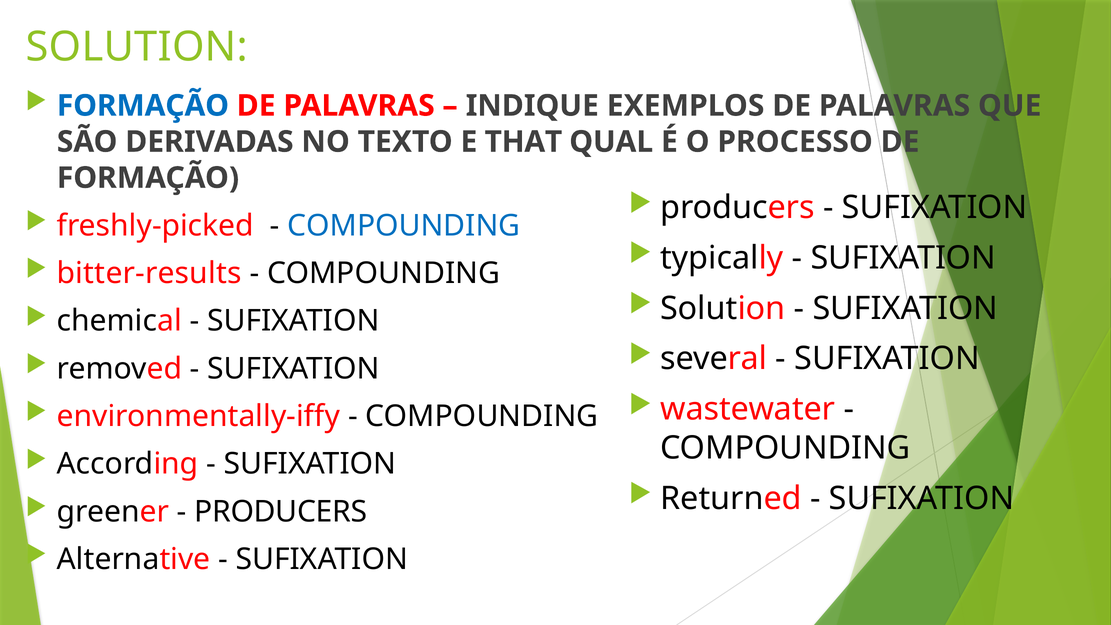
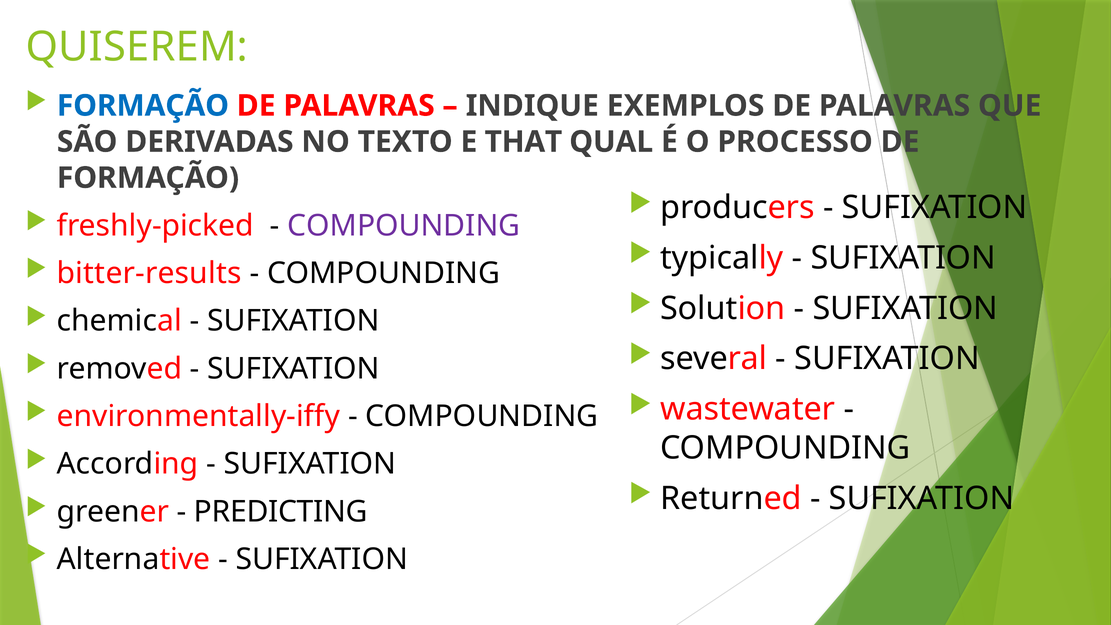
SOLUTION: SOLUTION -> QUISEREM (137, 47)
COMPOUNDING colour: blue -> purple (404, 226)
PRODUCERS: PRODUCERS -> PREDICTING (281, 512)
